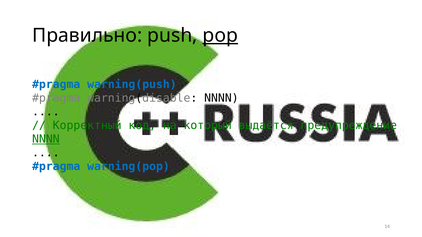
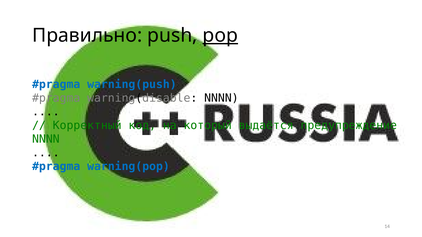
NNNN underline: present -> none (46, 139)
